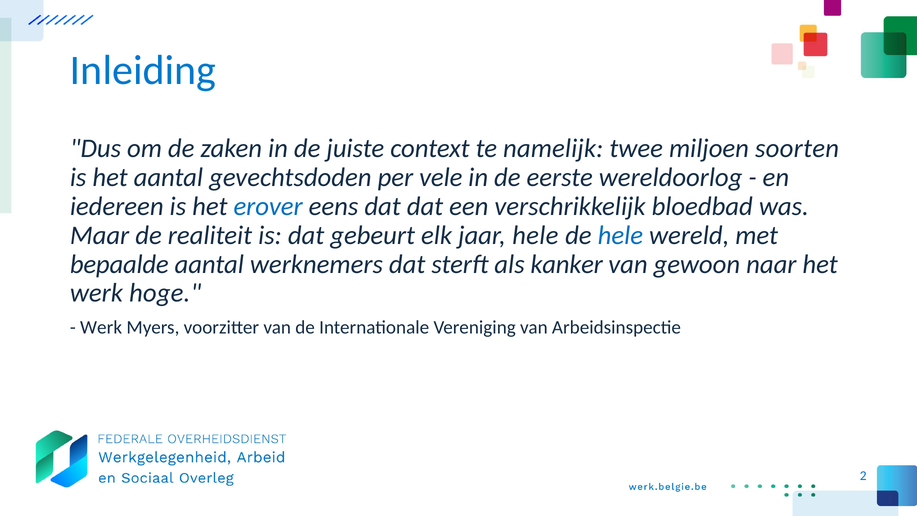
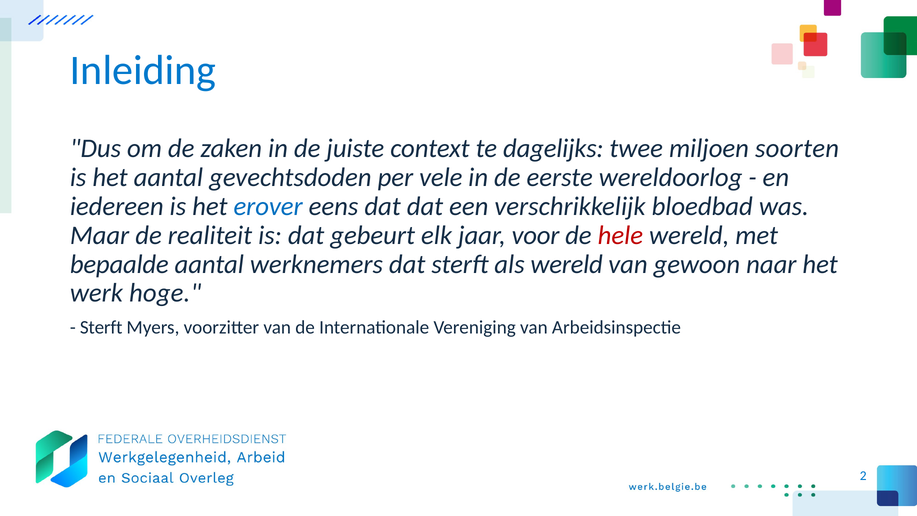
namelijk: namelijk -> dagelijks (553, 149)
jaar hele: hele -> voor (536, 235)
hele colour: blue -> red (620, 235)
als kanker: kanker -> wereld (567, 264)
Werk: Werk -> Sterft (101, 327)
